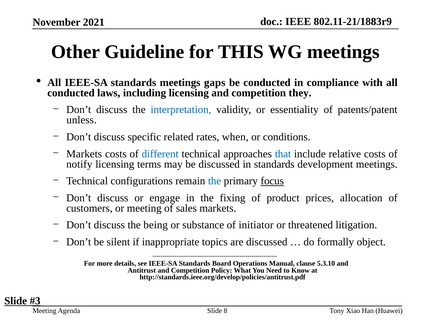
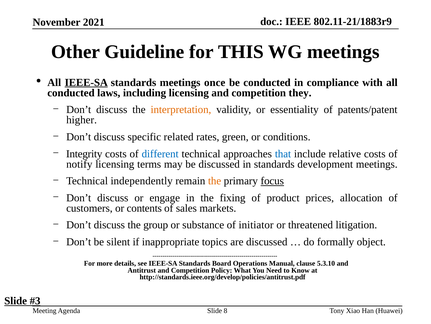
IEEE-SA underline: none -> present (86, 82)
gaps: gaps -> once (215, 82)
interpretation colour: blue -> orange (181, 109)
unless: unless -> higher (82, 120)
when: when -> green (235, 137)
Markets: Markets -> Integrity (84, 153)
configurations: configurations -> independently (142, 181)
the colour: blue -> orange (215, 181)
or meeting: meeting -> contents (144, 208)
being: being -> group (156, 225)
